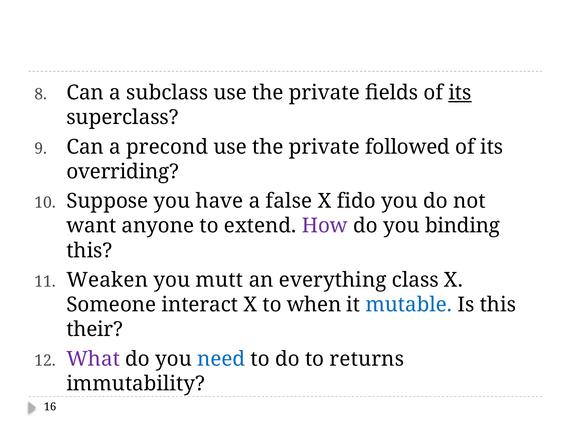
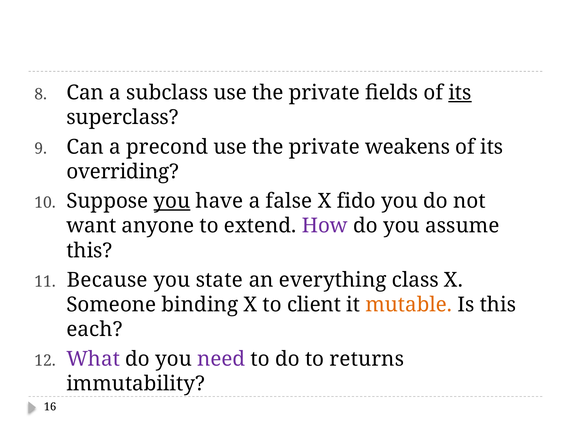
followed: followed -> weakens (408, 147)
you underline: none -> present (172, 201)
binding: binding -> assume (462, 226)
Weaken: Weaken -> Because (107, 280)
mutt: mutt -> state (219, 280)
interact: interact -> binding (200, 305)
when: when -> client (314, 305)
mutable colour: blue -> orange (409, 305)
their: their -> each (94, 330)
need colour: blue -> purple (221, 359)
